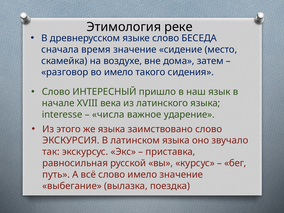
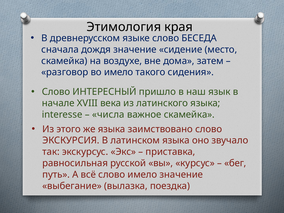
реке: реке -> края (179, 27)
время: время -> дождя (96, 50)
важное ударение: ударение -> скамейка (189, 115)
